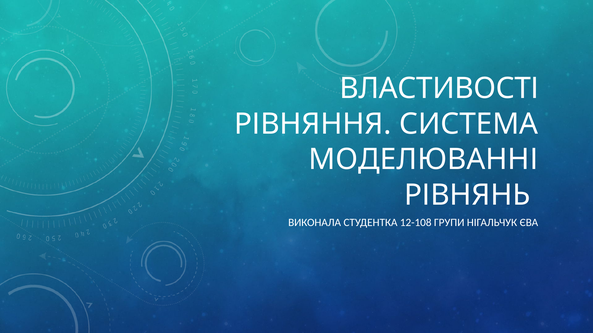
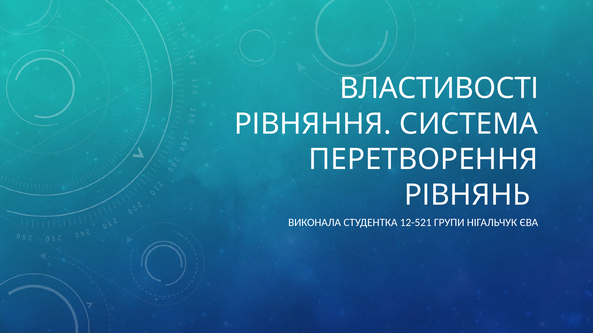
МОДЕЛЮВАННІ: МОДЕЛЮВАННІ -> ПЕРЕТВОРЕННЯ (423, 160)
12-108: 12-108 -> 12-521 (416, 223)
